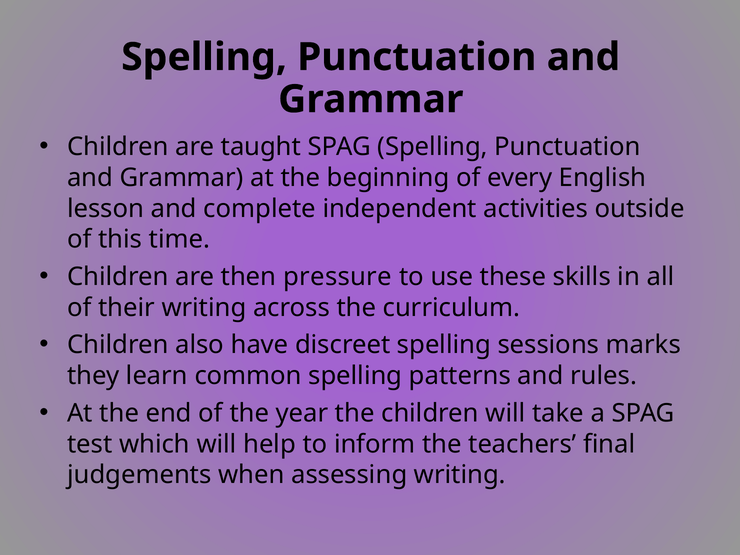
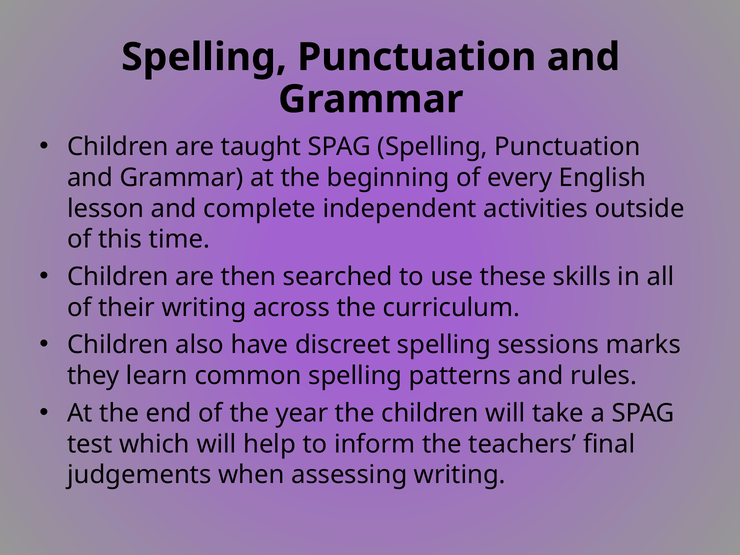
pressure: pressure -> searched (338, 277)
